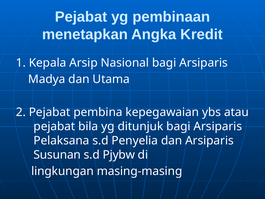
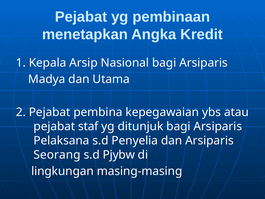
bila: bila -> staf (88, 126)
Susunan: Susunan -> Seorang (57, 155)
